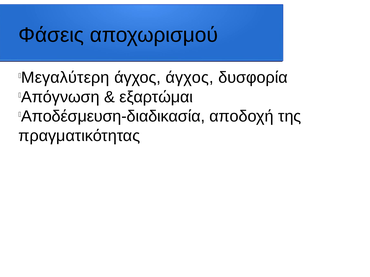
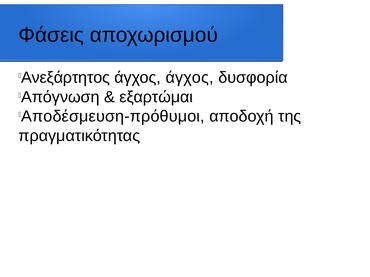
Μεγαλύτερη: Μεγαλύτερη -> Ανεξάρτητος (66, 78)
Αποδέσμευση-διαδικασία: Αποδέσμευση-διαδικασία -> Αποδέσμευση-πρόθυμοι (113, 117)
